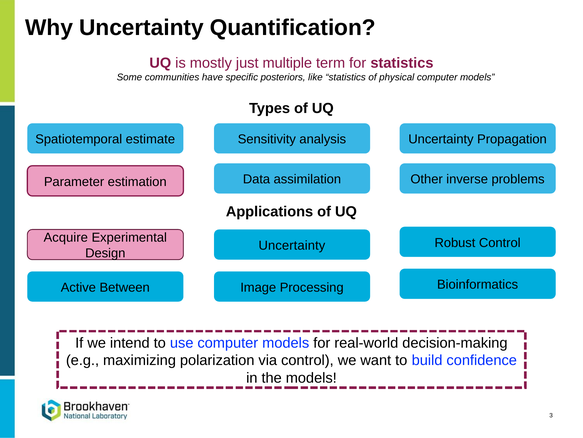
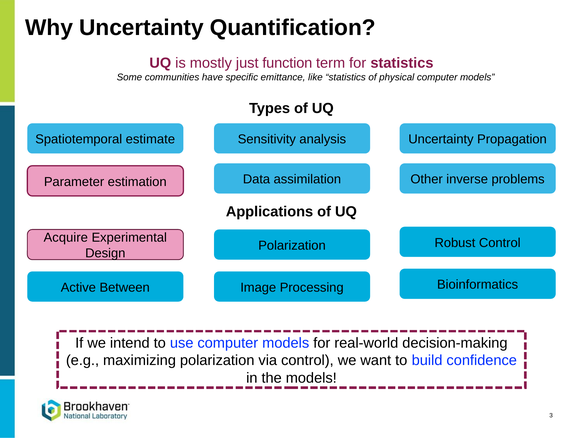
multiple: multiple -> function (287, 63)
posteriors: posteriors -> emittance (283, 77)
Uncertainty: Uncertainty -> Polarization (292, 245)
